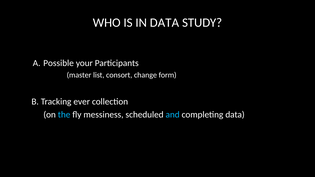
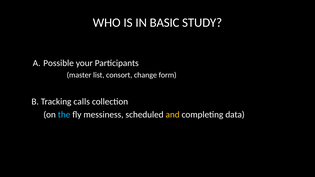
IN DATA: DATA -> BASIC (165, 23)
ever: ever -> calls (82, 102)
and colour: light blue -> yellow (173, 115)
